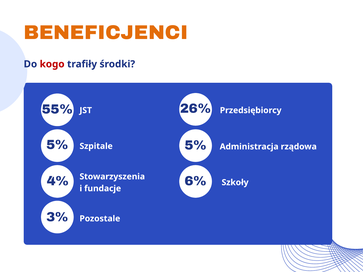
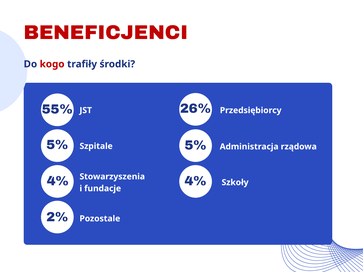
BENEFICJENCI colour: orange -> red (106, 33)
6%: 6% -> 4% (196, 181)
3%: 3% -> 2% (57, 217)
